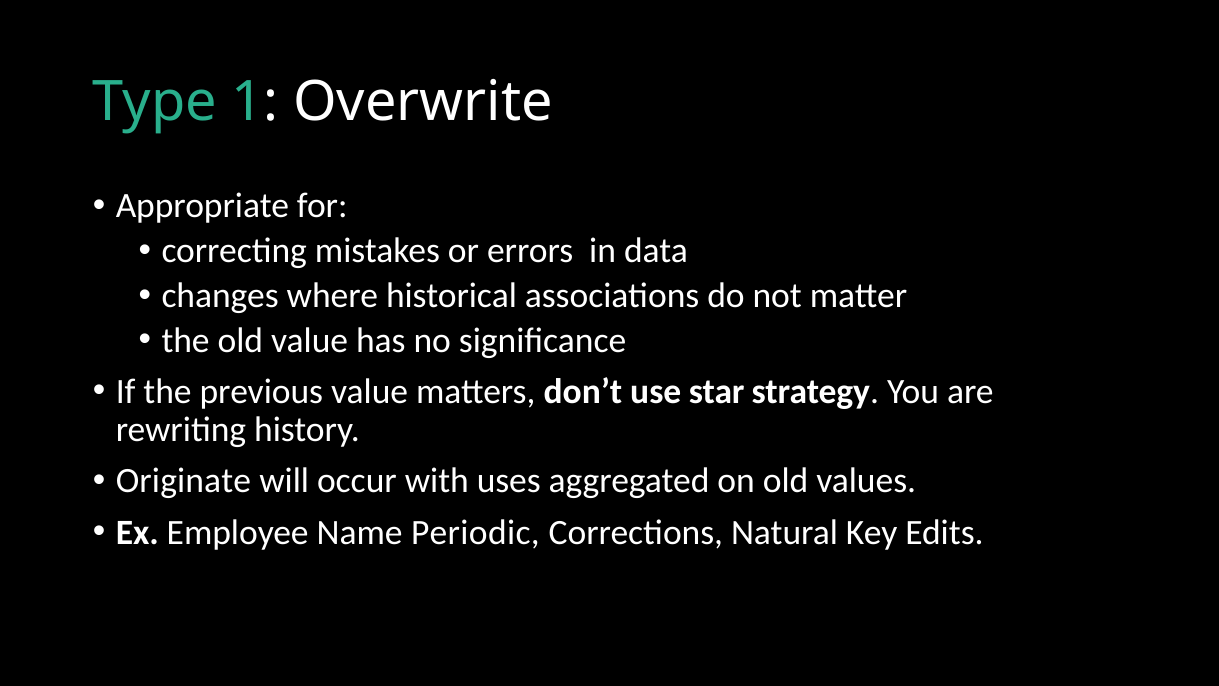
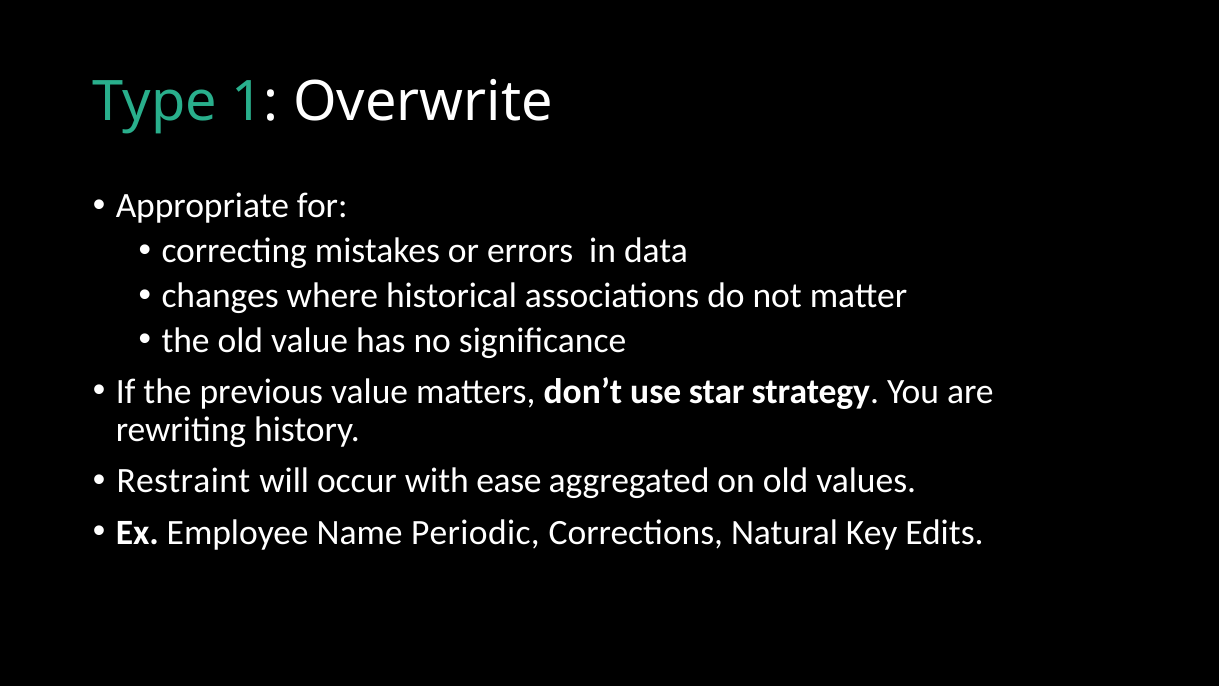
Originate: Originate -> Restraint (183, 481)
uses: uses -> ease (509, 481)
